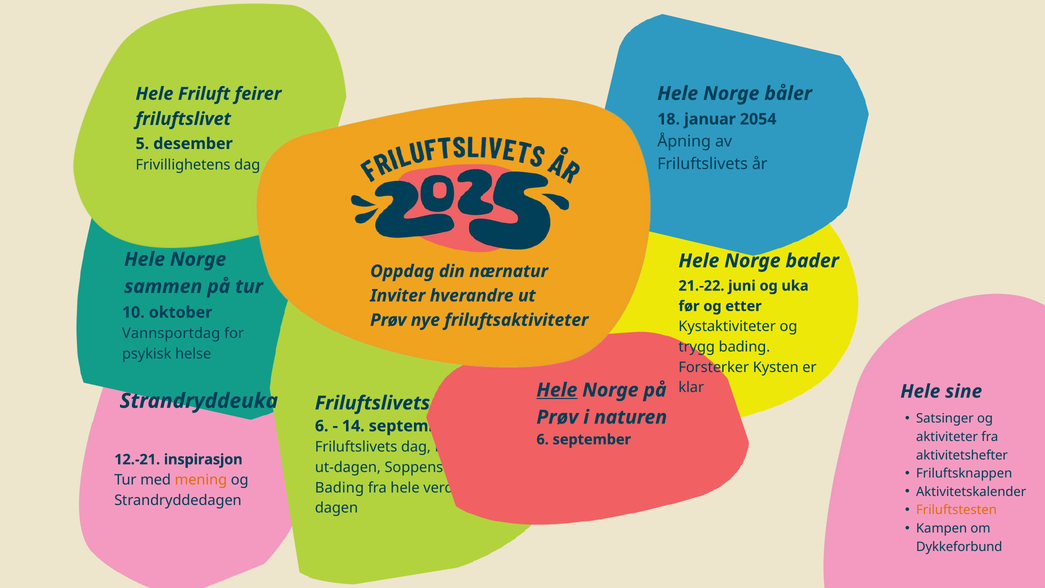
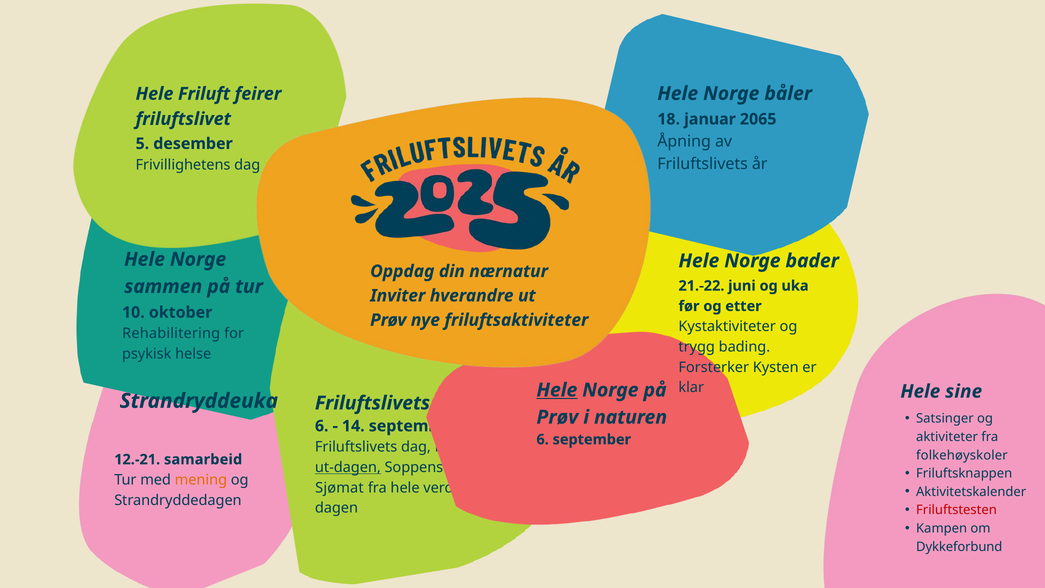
2054: 2054 -> 2065 (758, 119)
Vannsportdag: Vannsportdag -> Rehabilitering (171, 333)
aktivitetshefter: aktivitetshefter -> folkehøyskoler (962, 455)
inspirasjon: inspirasjon -> samarbeid (203, 459)
ut-dagen underline: none -> present (348, 467)
Bading: Bading -> Sjømat (339, 488)
Friluftstesten colour: orange -> red (956, 510)
